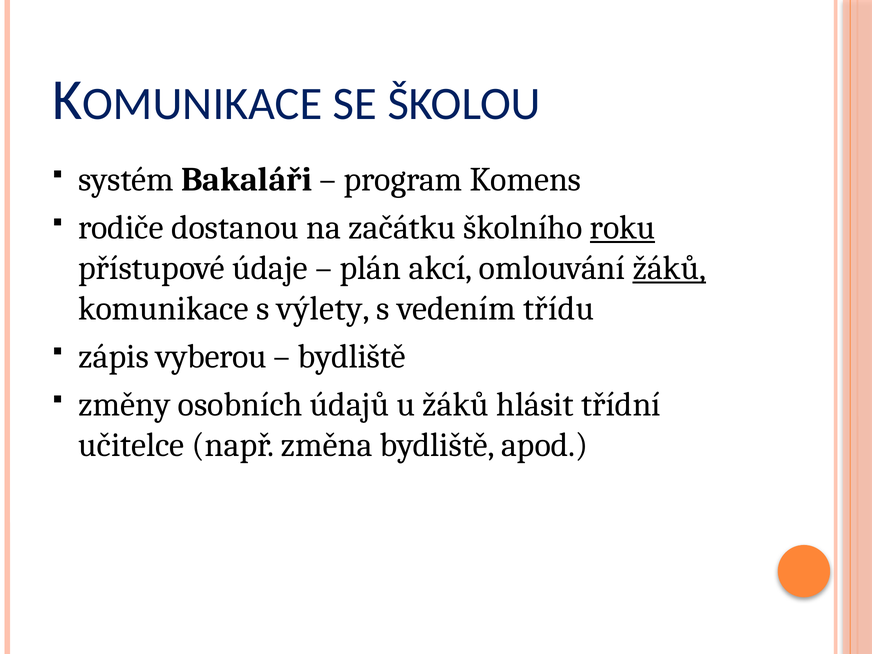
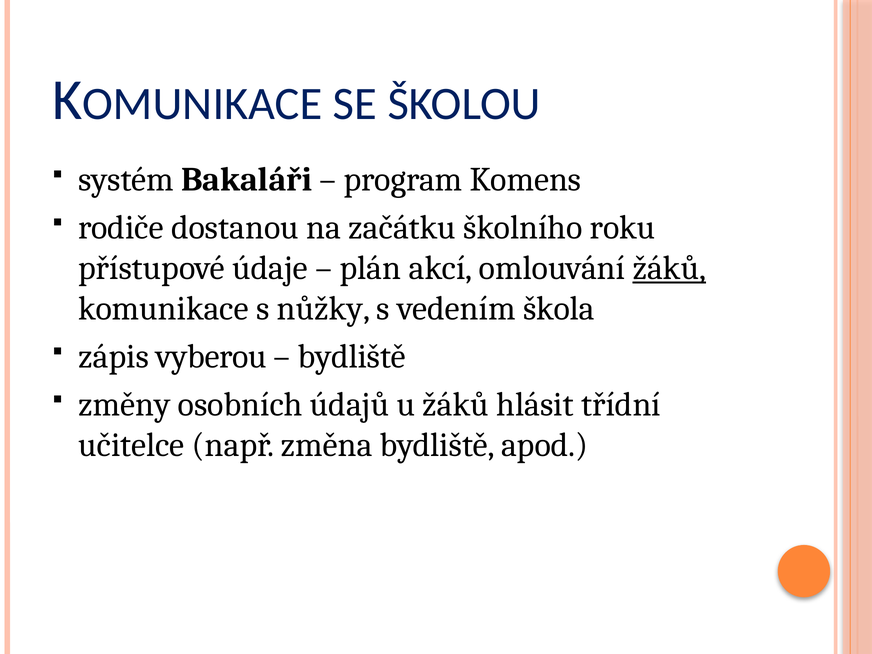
roku underline: present -> none (623, 227)
výlety: výlety -> nůžky (323, 309)
třídu: třídu -> škola (559, 309)
